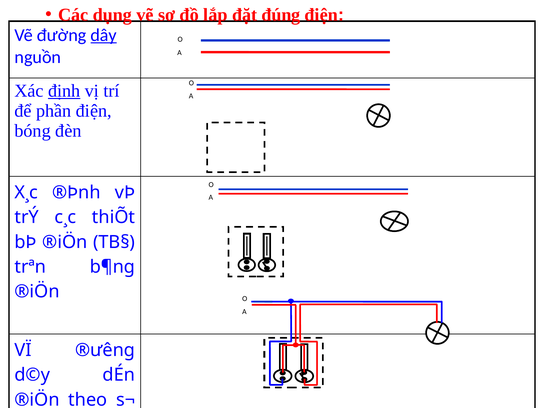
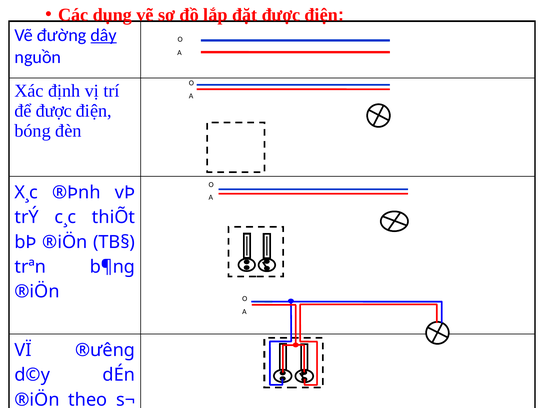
đặt đúng: đúng -> được (281, 15)
định underline: present -> none (64, 91)
để phần: phần -> được (54, 111)
